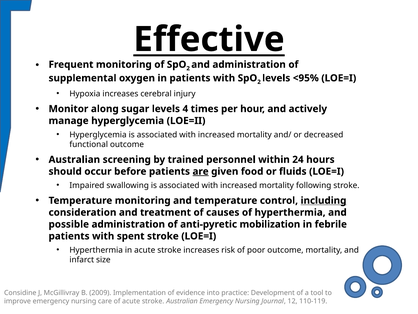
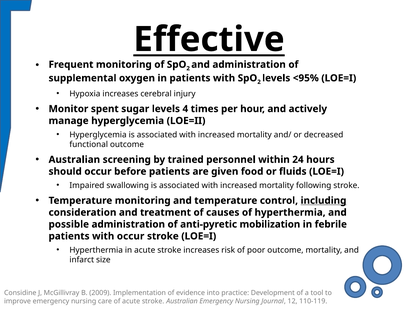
along: along -> spent (105, 109)
are underline: present -> none (201, 171)
with spent: spent -> occur (131, 236)
